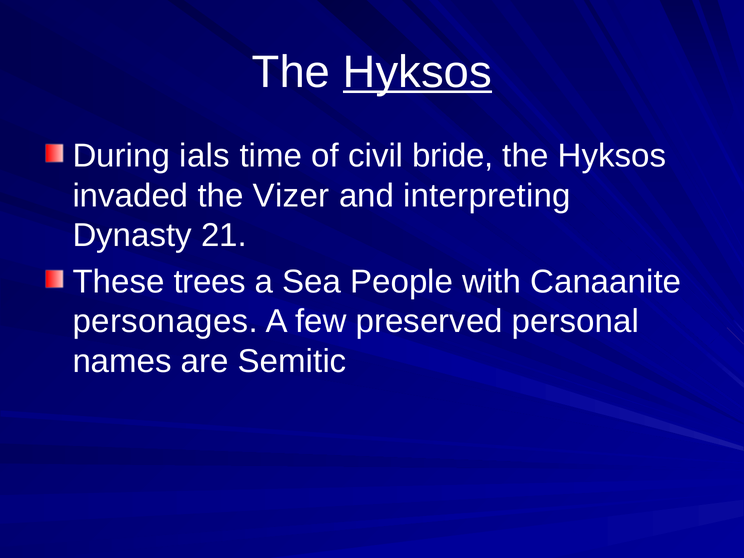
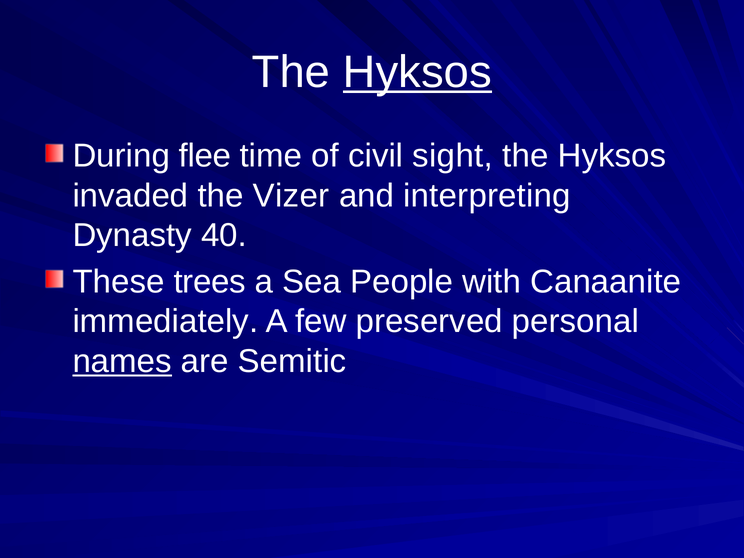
ials: ials -> flee (205, 156)
bride: bride -> sight (453, 156)
21: 21 -> 40 (224, 235)
personages: personages -> immediately (165, 321)
names underline: none -> present (122, 361)
